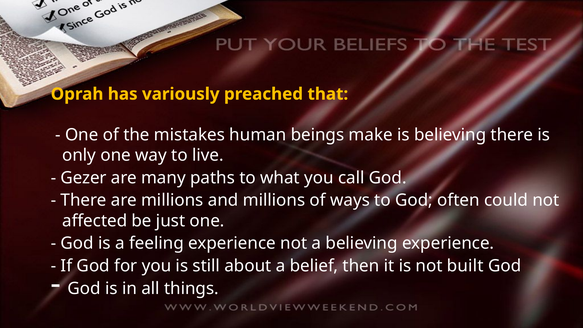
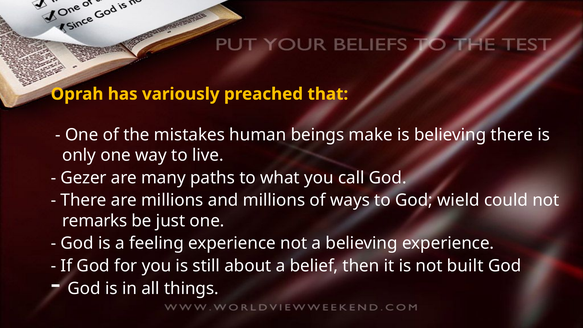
often: often -> wield (458, 200)
affected: affected -> remarks (95, 221)
